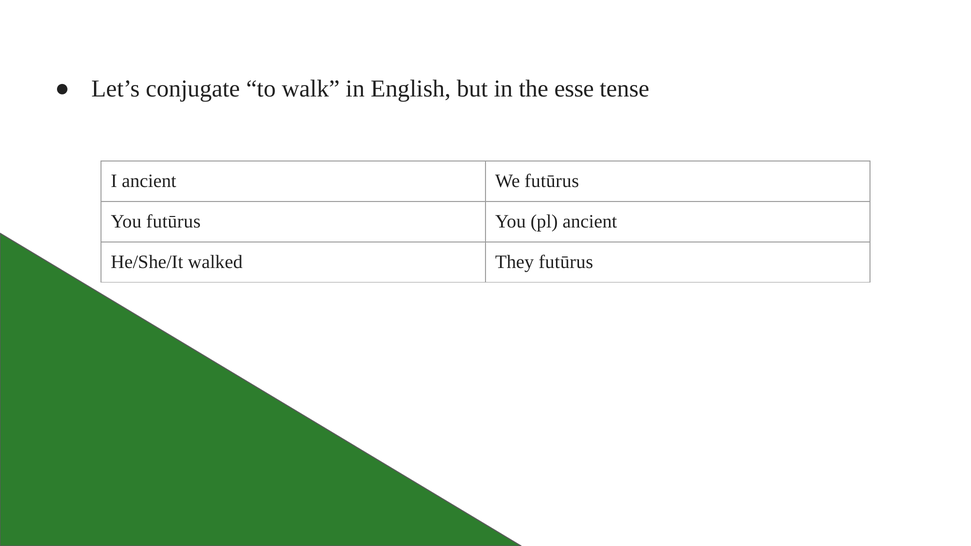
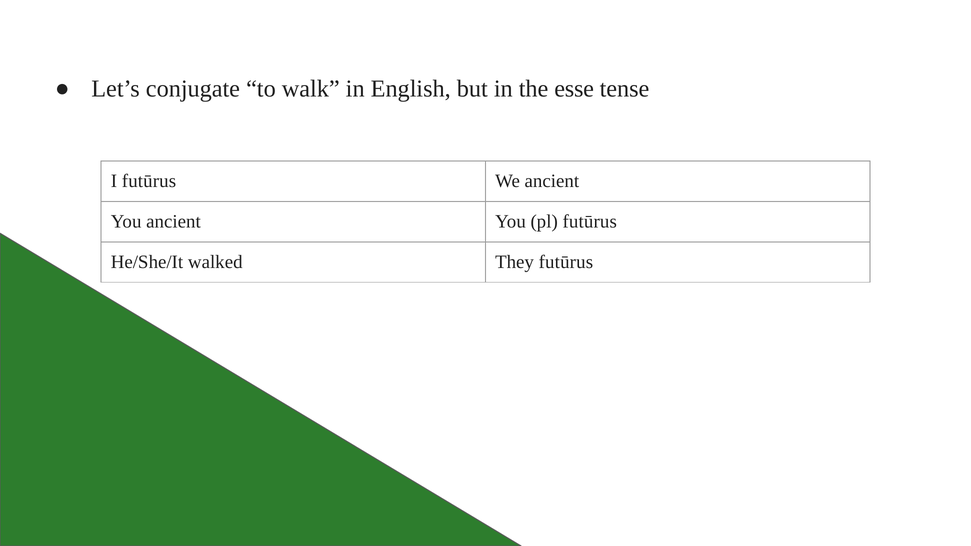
I ancient: ancient -> futūrus (149, 181)
We futūrus: futūrus -> ancient (552, 181)
You futūrus: futūrus -> ancient (173, 222)
pl ancient: ancient -> futūrus (590, 222)
